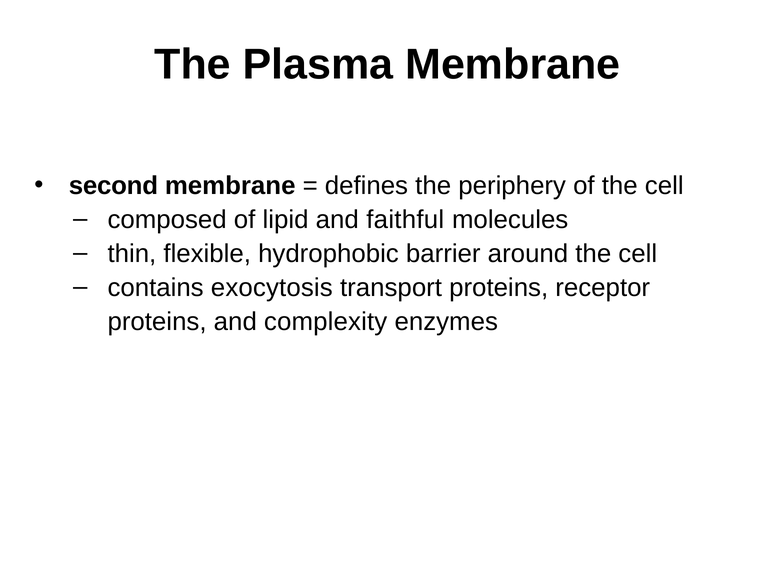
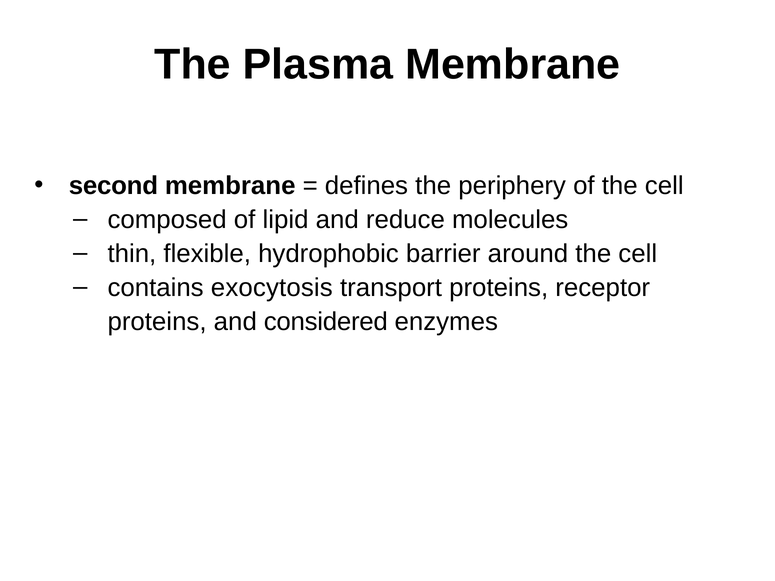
faithful: faithful -> reduce (405, 220)
complexity: complexity -> considered (326, 322)
